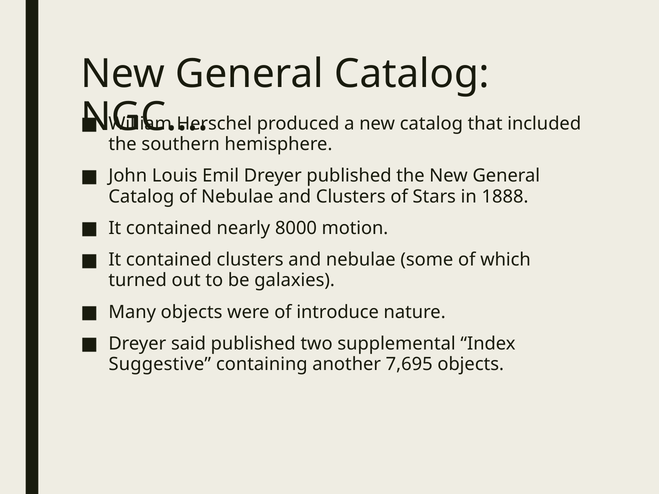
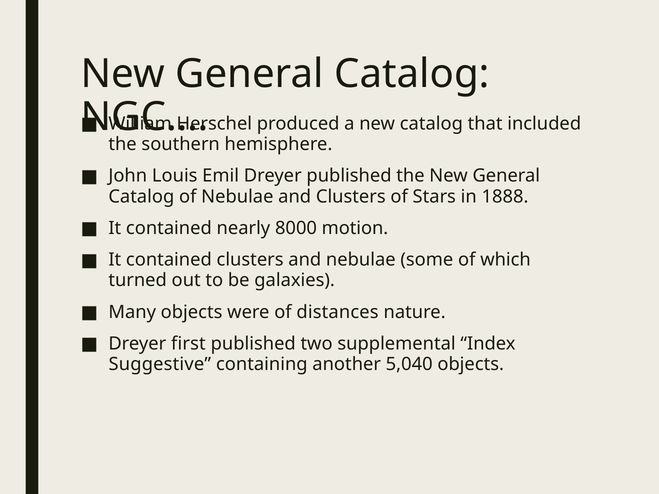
introduce: introduce -> distances (338, 312)
said: said -> first (188, 344)
7,695: 7,695 -> 5,040 (409, 364)
